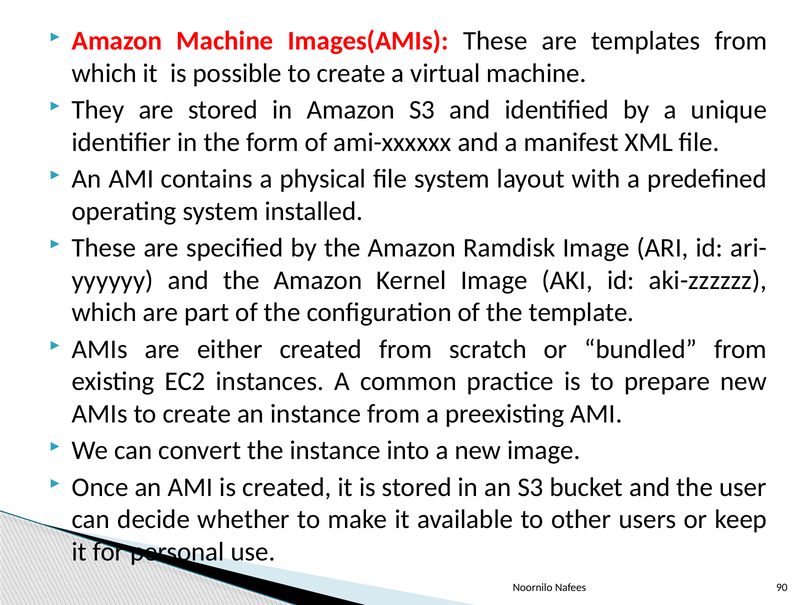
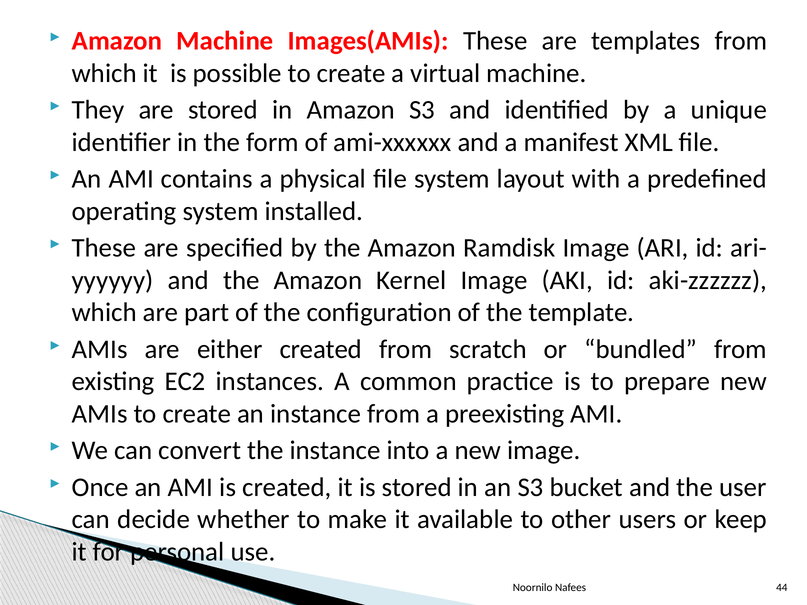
90: 90 -> 44 (782, 588)
